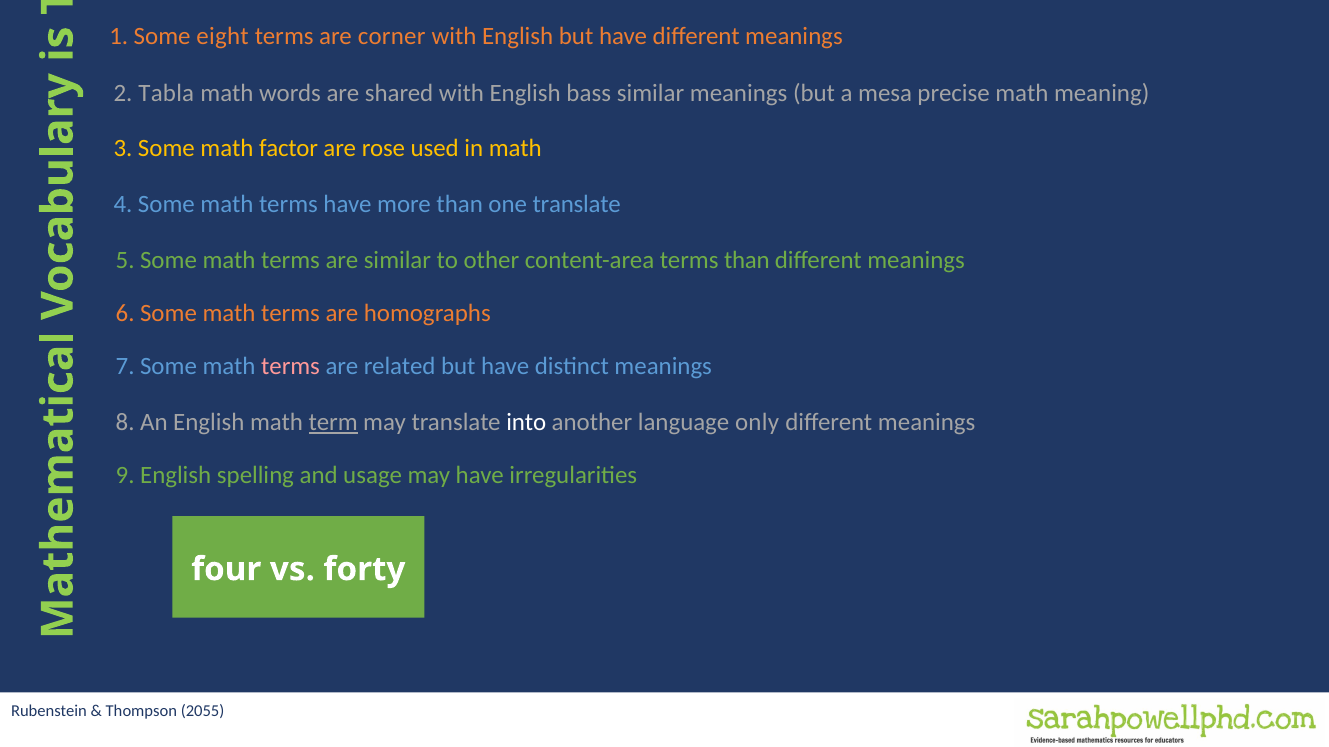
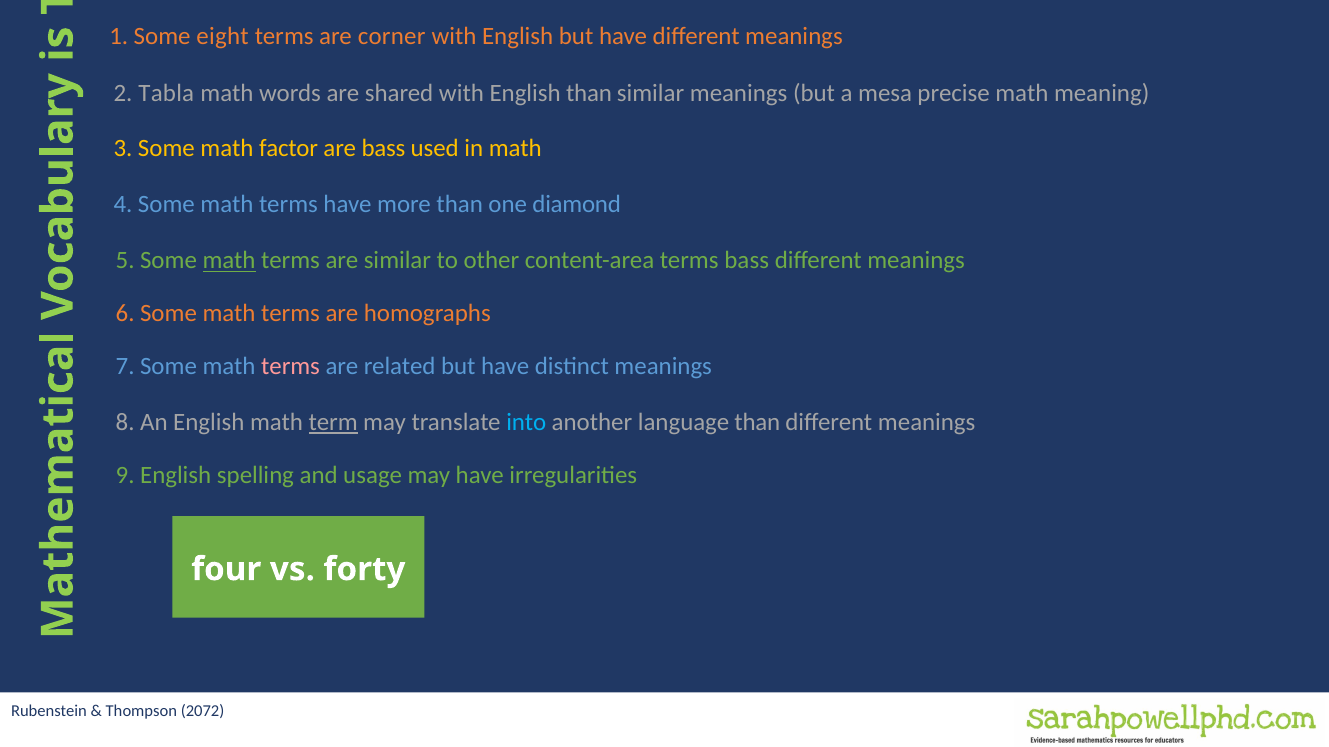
English bass: bass -> than (589, 93)
are rose: rose -> bass (383, 149)
one translate: translate -> diamond (577, 205)
math underline: none -> present (229, 261)
terms than: than -> bass (747, 261)
into colour: white -> light blue (526, 423)
language only: only -> than (757, 423)
2055: 2055 -> 2072 (203, 711)
